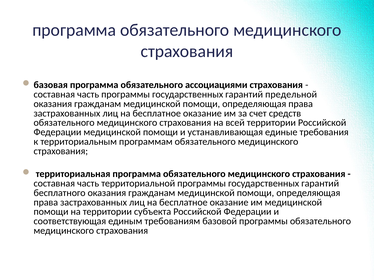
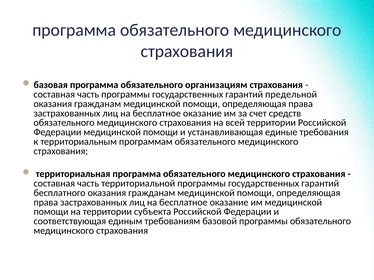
ассоциациями: ассоциациями -> организациям (216, 85)
